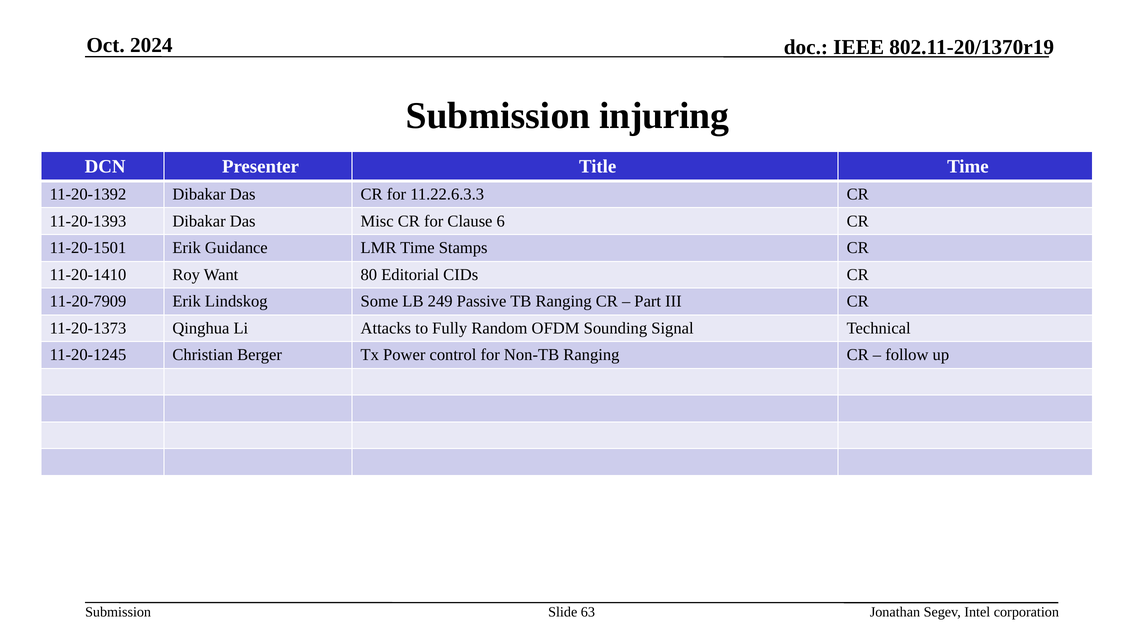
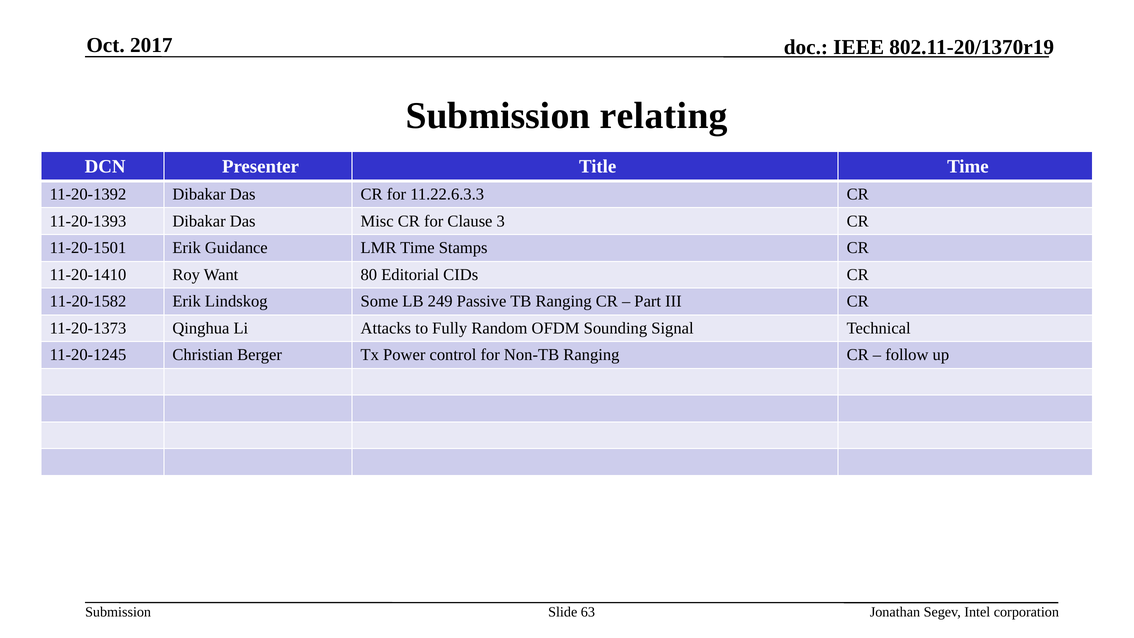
2024: 2024 -> 2017 (151, 45)
injuring: injuring -> relating (664, 116)
6: 6 -> 3 (501, 221)
11-20-7909: 11-20-7909 -> 11-20-1582 (88, 301)
